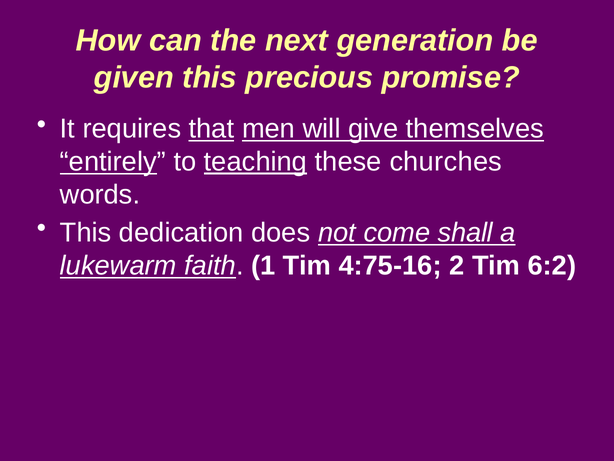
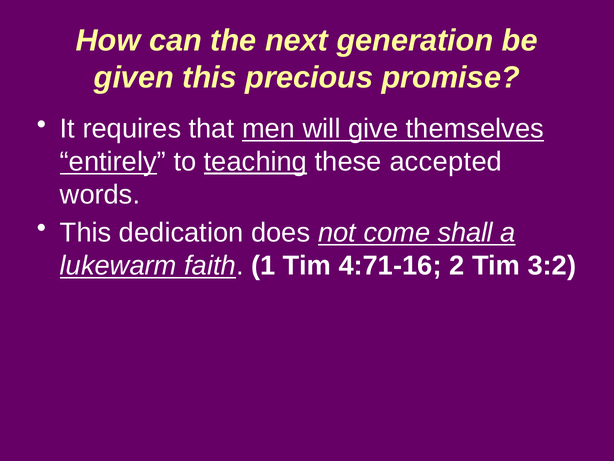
that underline: present -> none (211, 129)
churches: churches -> accepted (446, 162)
4:75-16: 4:75-16 -> 4:71-16 (390, 265)
6:2: 6:2 -> 3:2 (552, 265)
